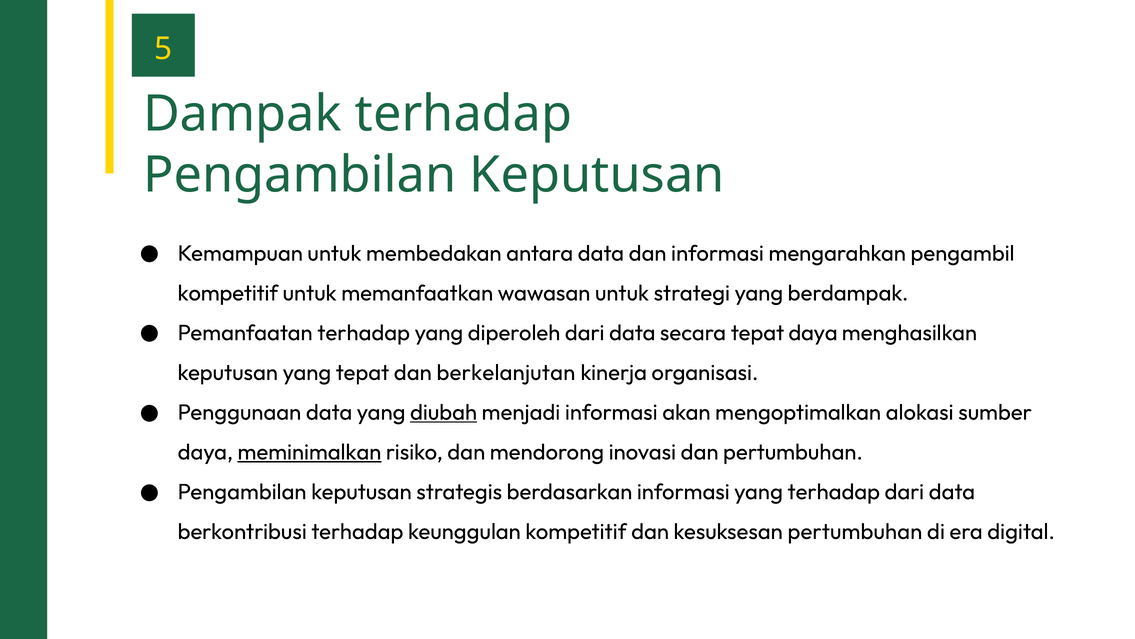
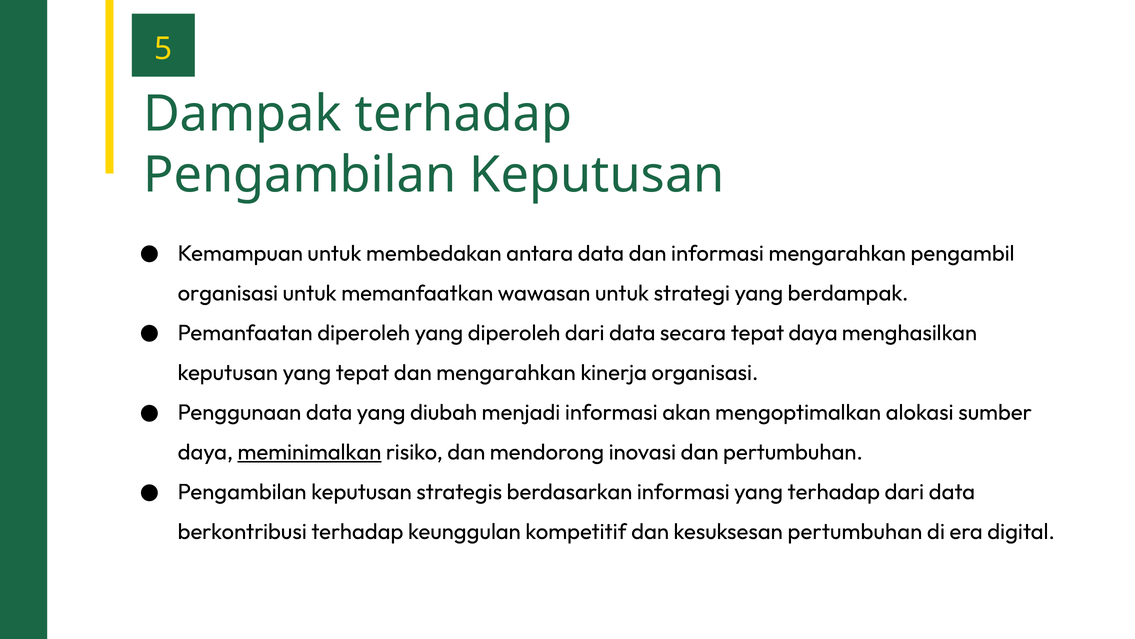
kompetitif: kompetitif -> organisasi (228, 293)
Pemanfaatan terhadap: terhadap -> diperoleh (364, 333)
dan berkelanjutan: berkelanjutan -> mengarahkan (506, 372)
diubah underline: present -> none (444, 412)
